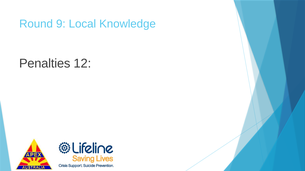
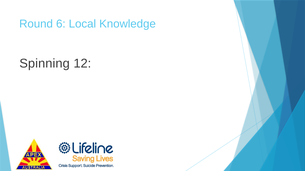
9: 9 -> 6 (61, 24)
Penalties: Penalties -> Spinning (45, 64)
